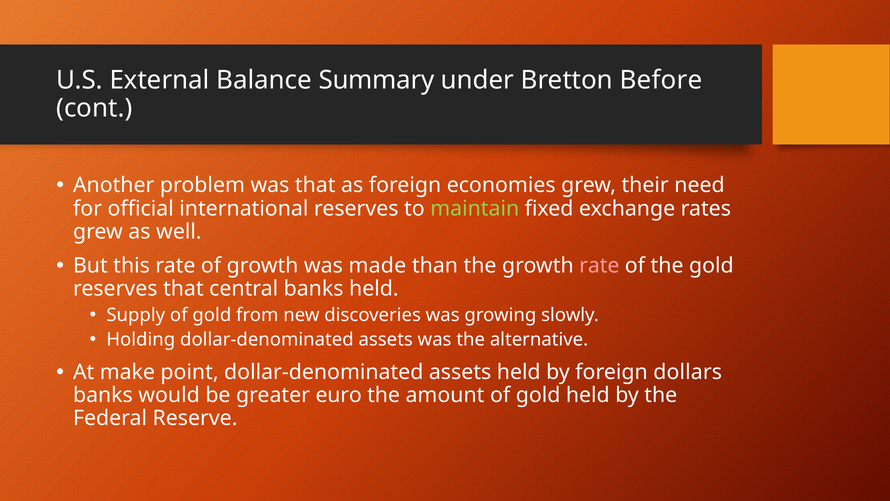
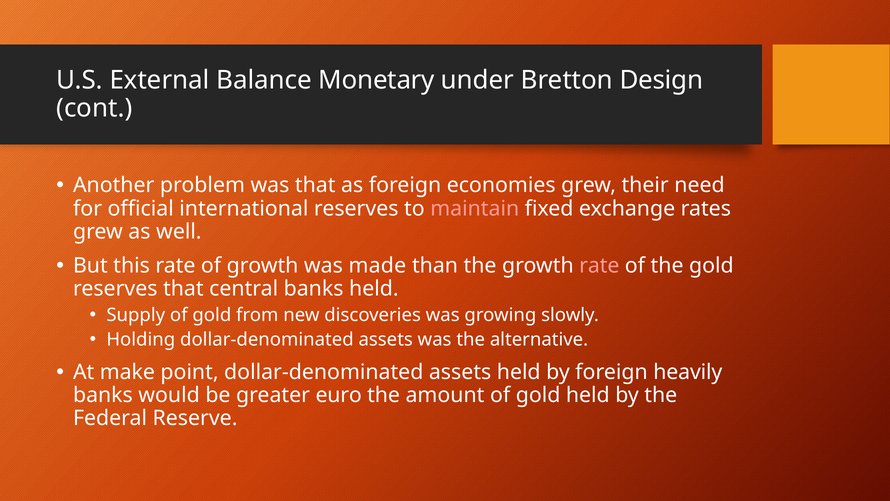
Summary: Summary -> Monetary (377, 80)
Before: Before -> Design (661, 80)
maintain colour: light green -> pink (475, 208)
dollars: dollars -> heavily (688, 372)
